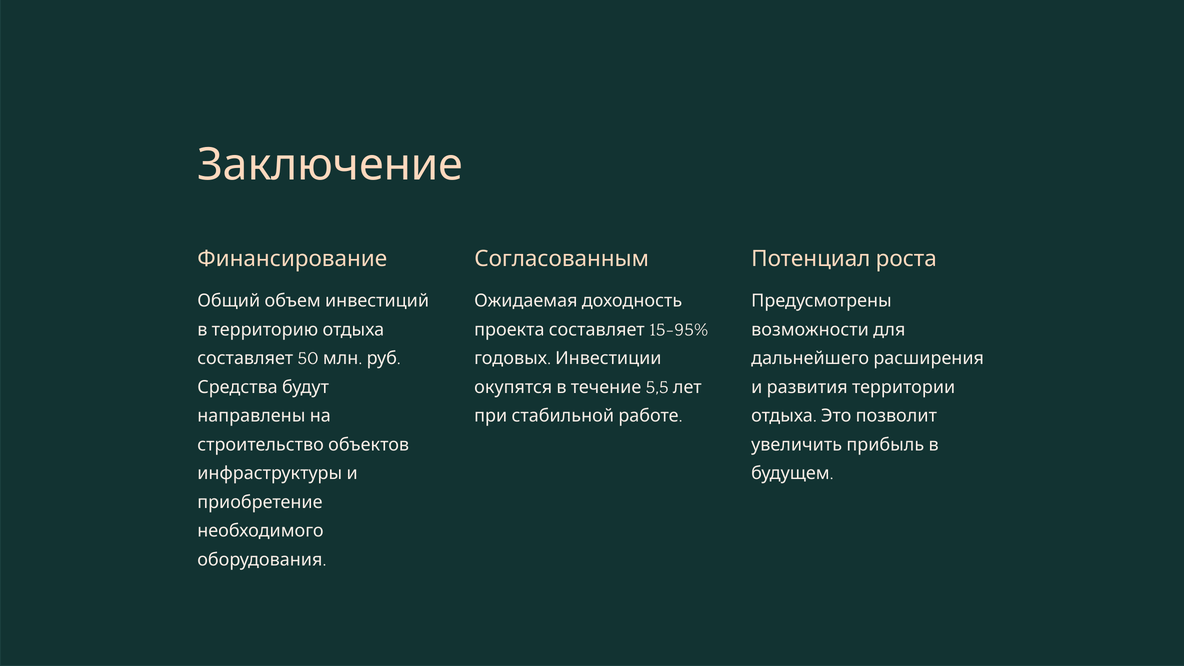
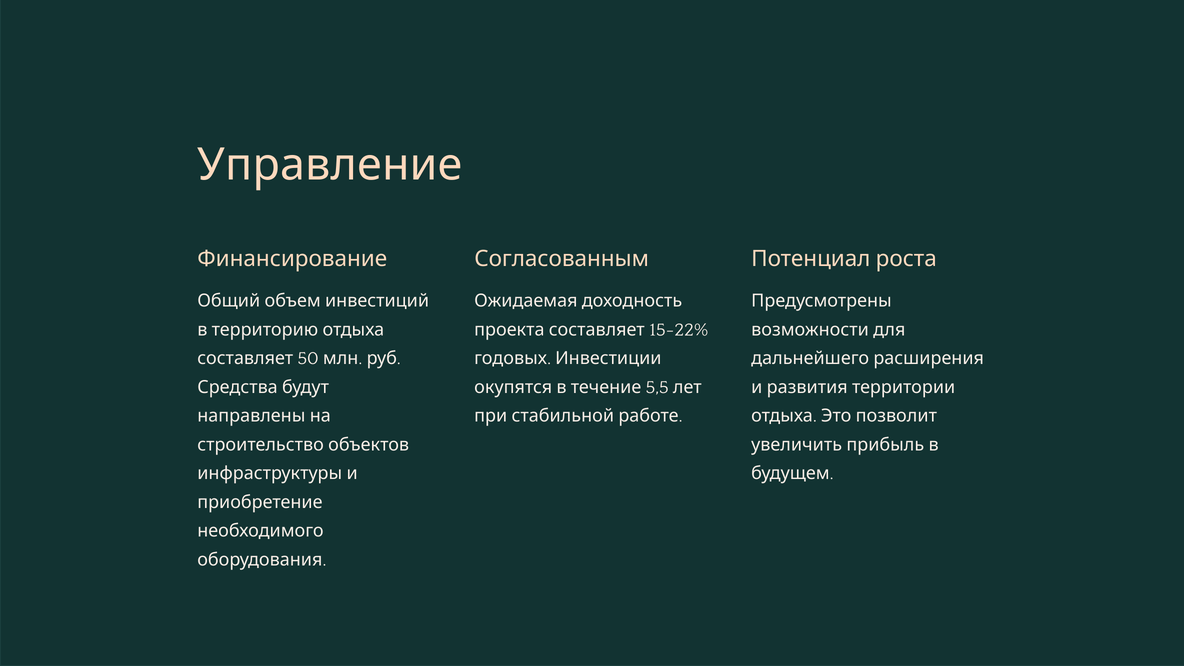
Заключение: Заключение -> Управление (330, 165)
15-95%: 15-95% -> 15-22% (679, 330)
